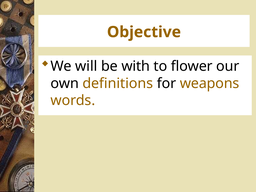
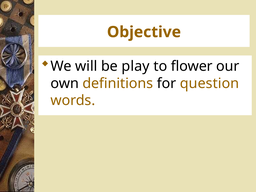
with: with -> play (136, 66)
weapons: weapons -> question (210, 83)
